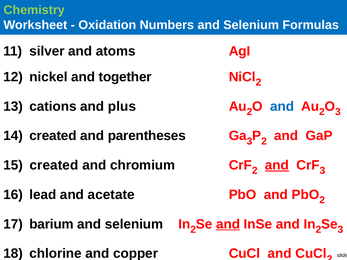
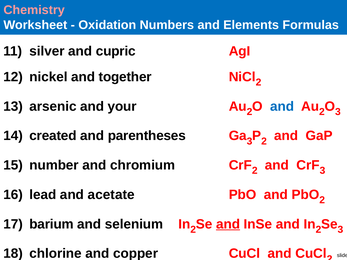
Chemistry colour: light green -> pink (34, 10)
Numbers and Selenium: Selenium -> Elements (251, 25)
atoms: atoms -> cupric (116, 51)
cations: cations -> arsenic (53, 106)
plus: plus -> your (122, 106)
created: created -> number (54, 165)
and underline: present -> none (277, 165)
